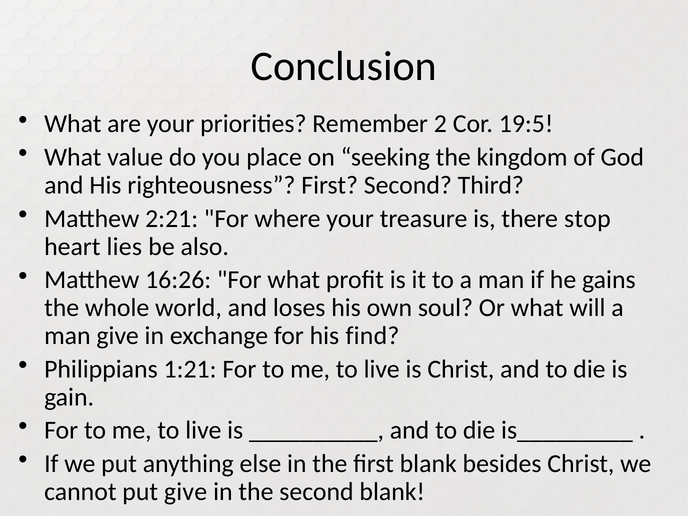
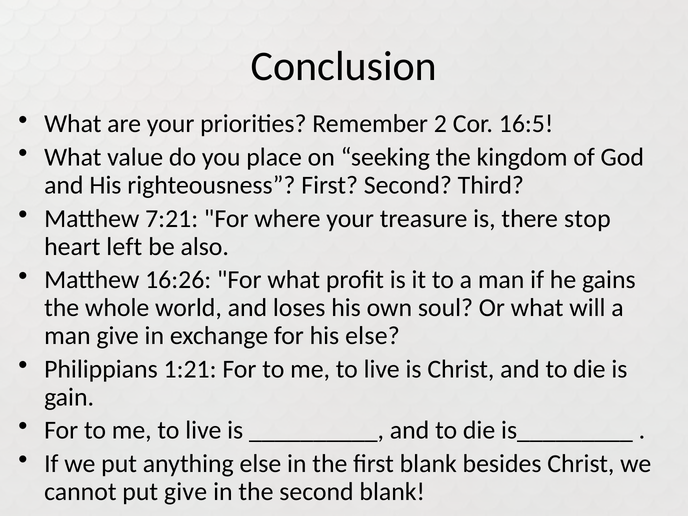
19:5: 19:5 -> 16:5 (526, 124)
2:21: 2:21 -> 7:21 (172, 219)
lies: lies -> left (124, 247)
his find: find -> else (372, 336)
